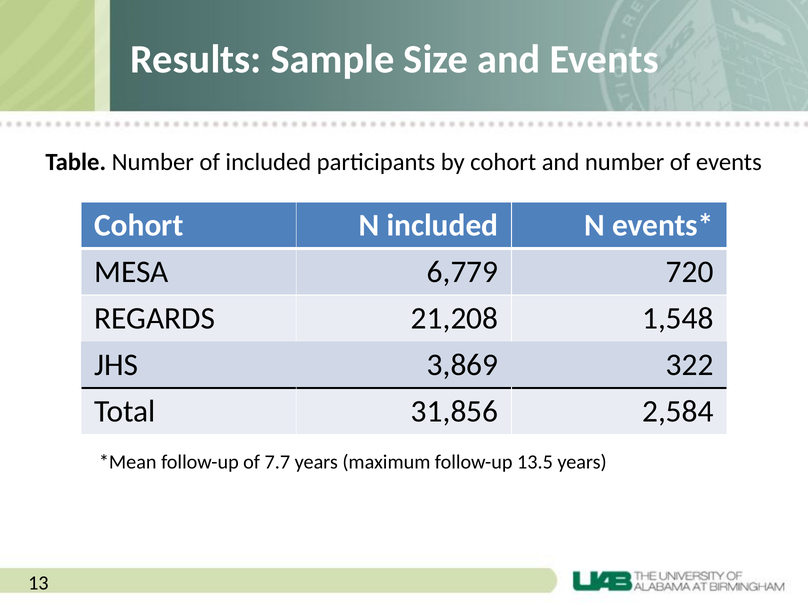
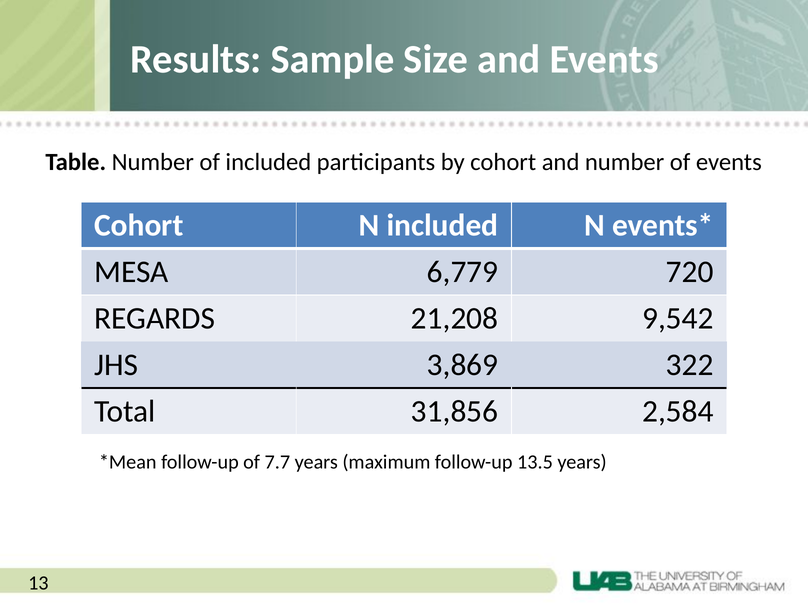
1,548: 1,548 -> 9,542 (678, 319)
